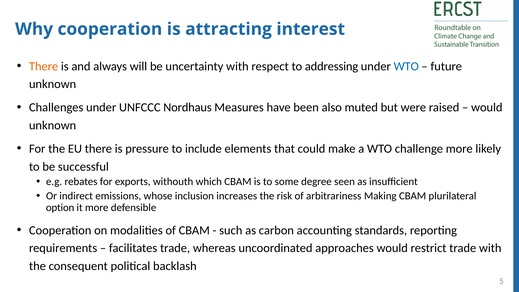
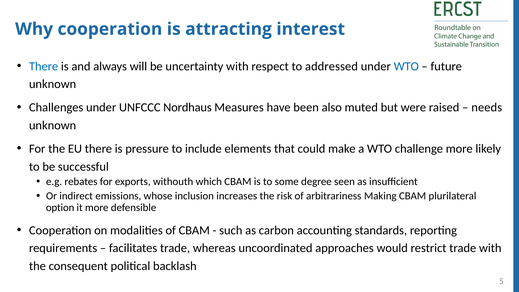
There colour: orange -> blue (44, 66)
addressing: addressing -> addressed (331, 66)
would: would -> needs (487, 107)
